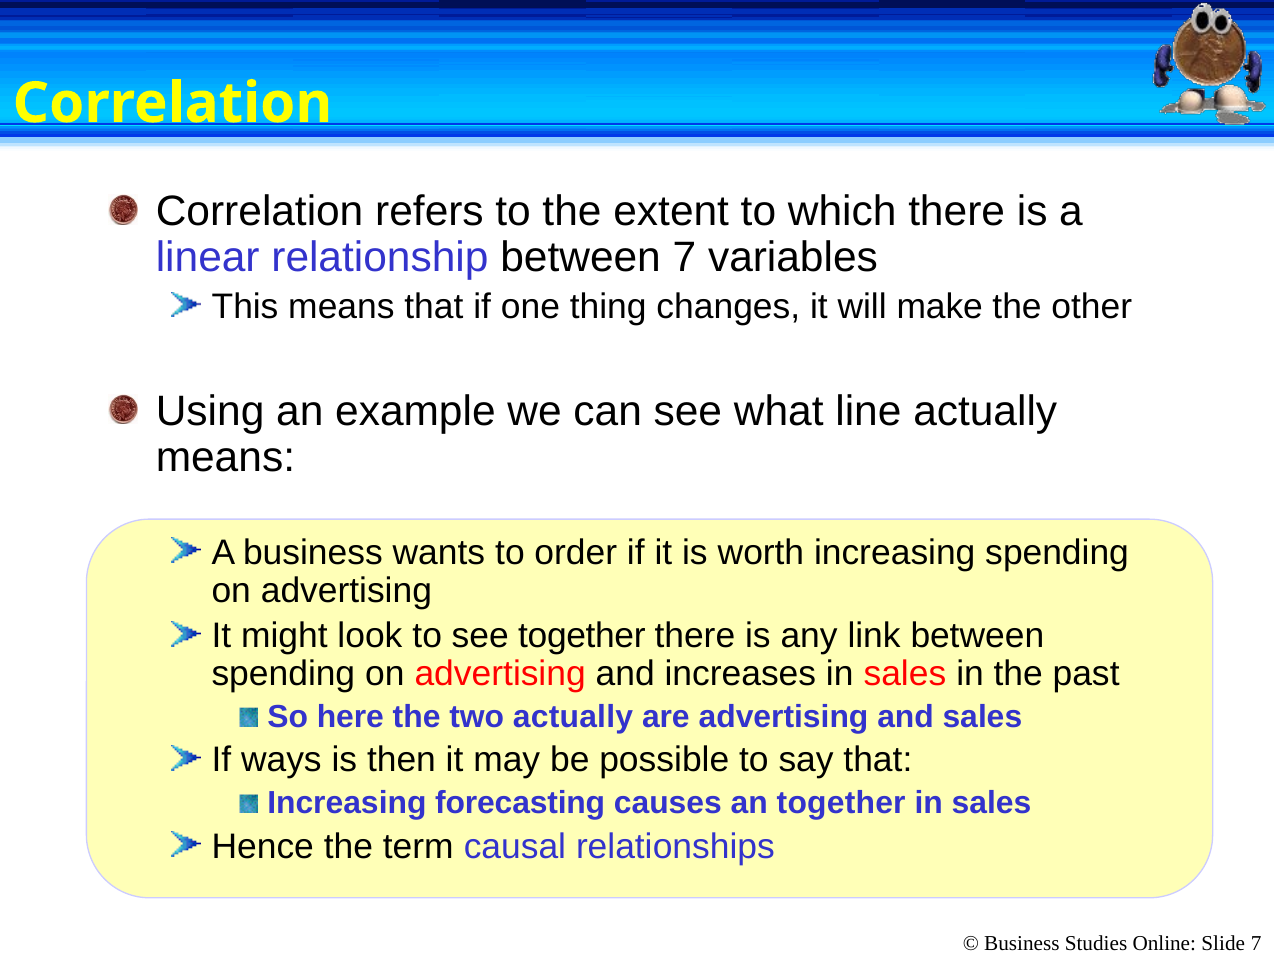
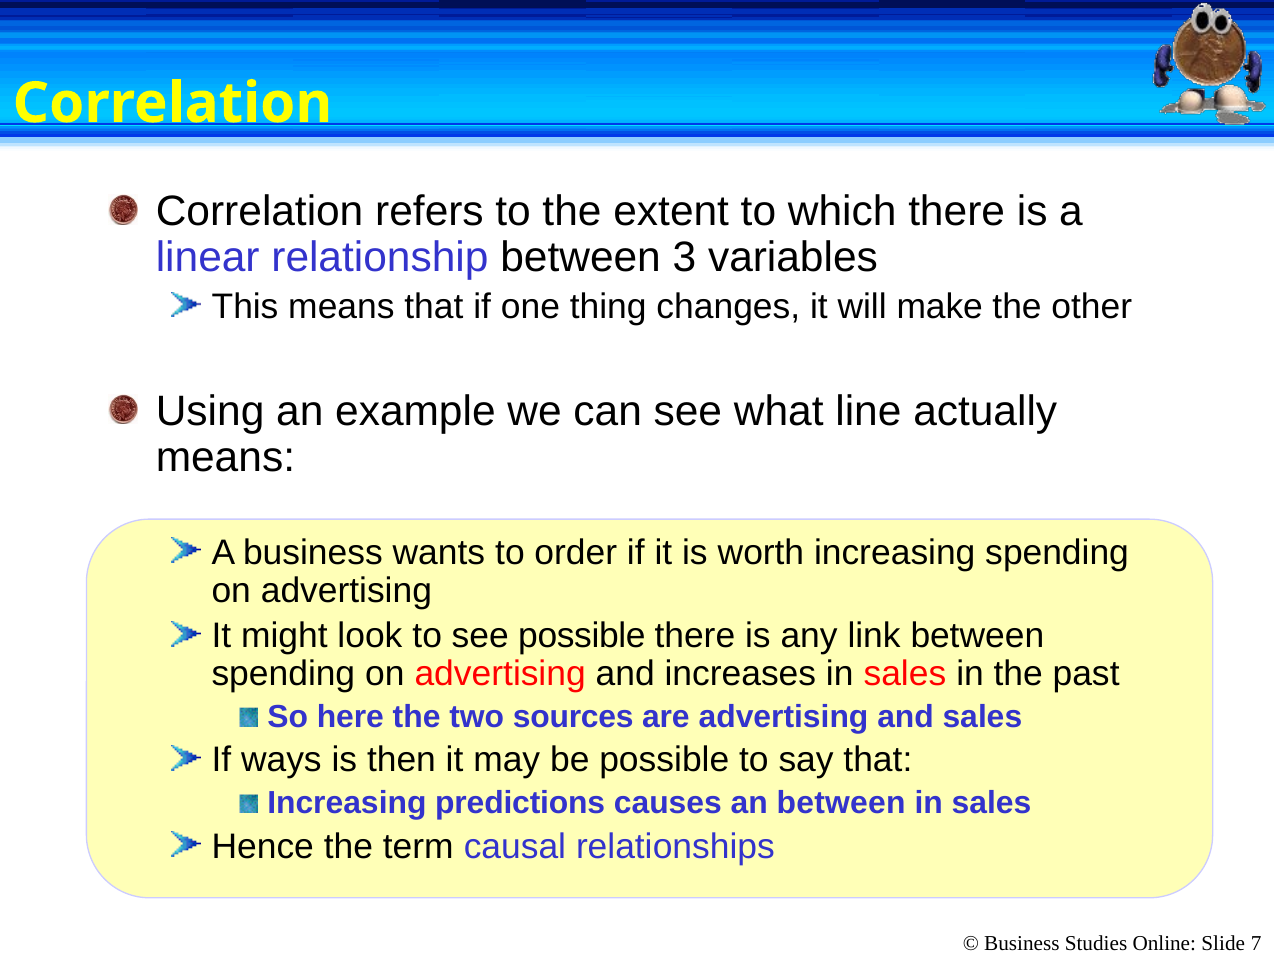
between 7: 7 -> 3 (684, 257)
see together: together -> possible (582, 636)
two actually: actually -> sources (573, 716)
forecasting: forecasting -> predictions (520, 803)
an together: together -> between (841, 803)
